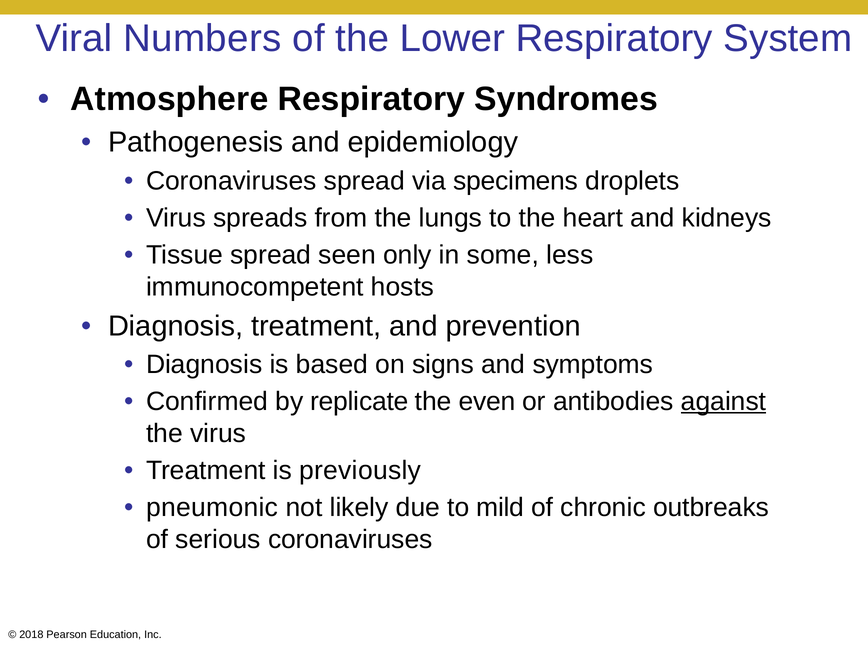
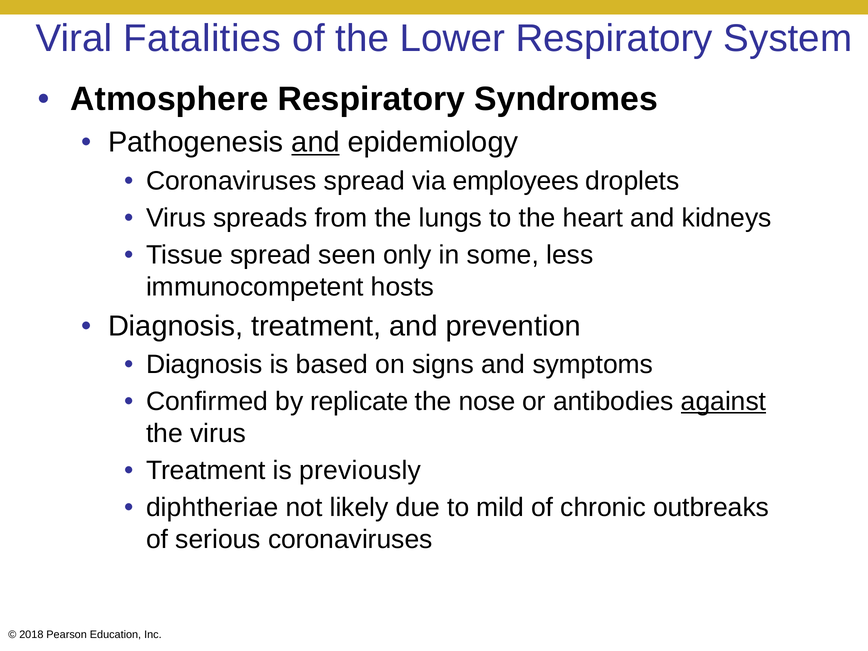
Numbers: Numbers -> Fatalities (202, 39)
and underline: none -> present (316, 142)
specimens: specimens -> employees (516, 181)
even: even -> nose (487, 402)
pneumonic: pneumonic -> diphtheriae (212, 508)
